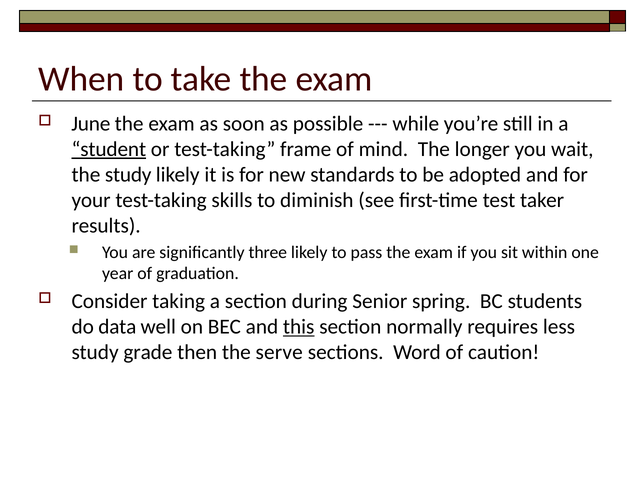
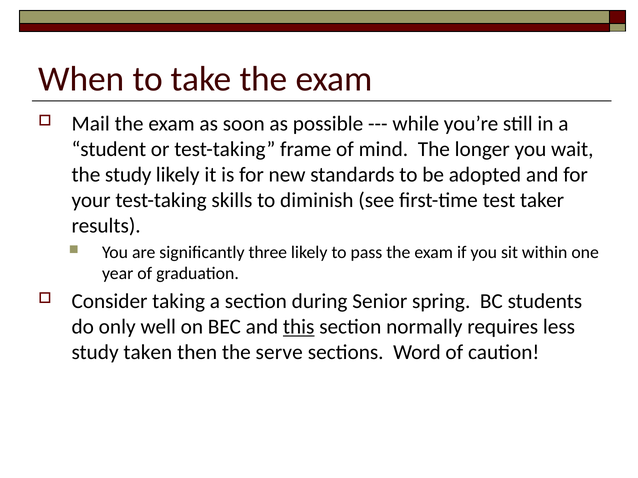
June: June -> Mail (91, 124)
student underline: present -> none (109, 149)
data: data -> only (117, 327)
grade: grade -> taken (148, 353)
